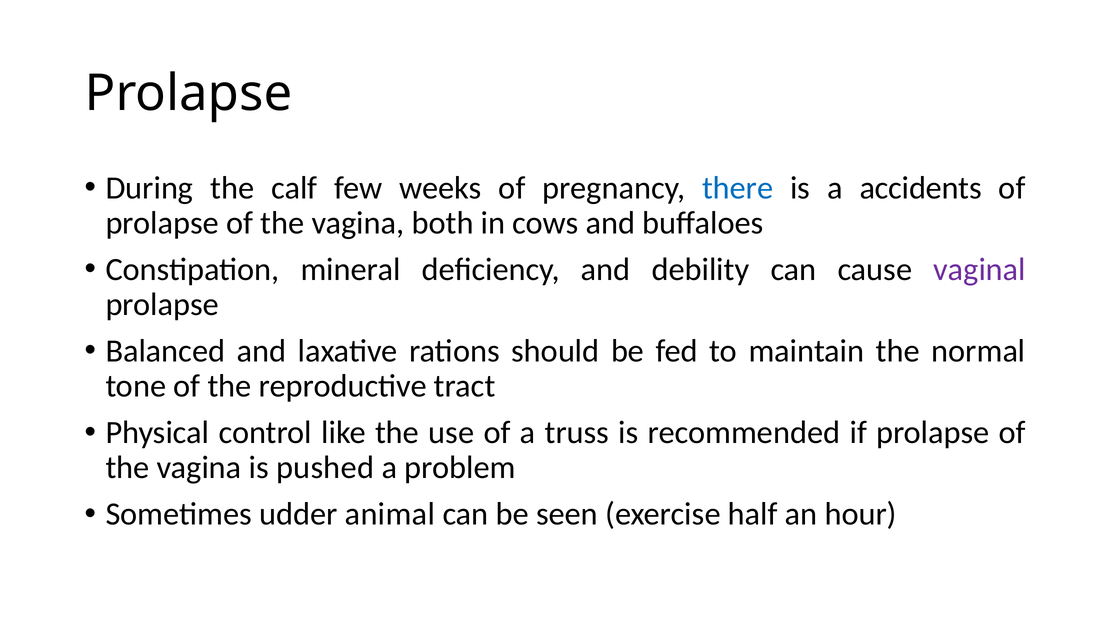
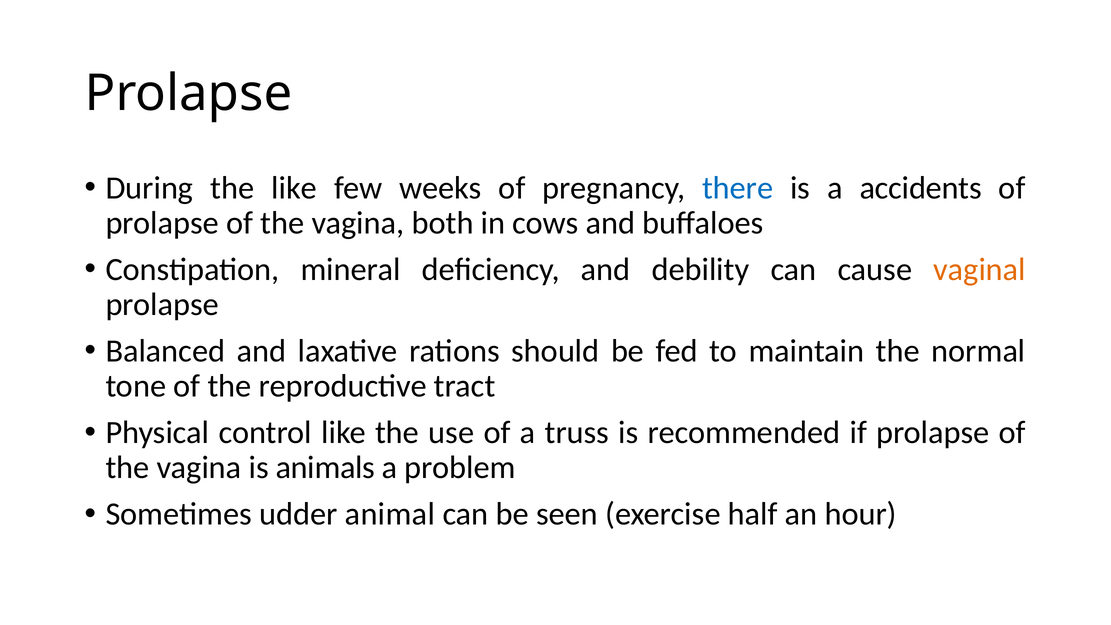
the calf: calf -> like (294, 188)
vaginal colour: purple -> orange (980, 269)
pushed: pushed -> animals (325, 468)
